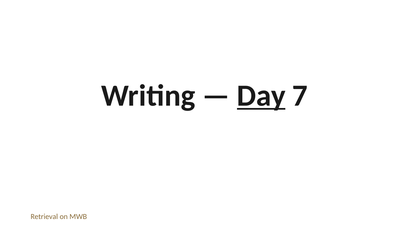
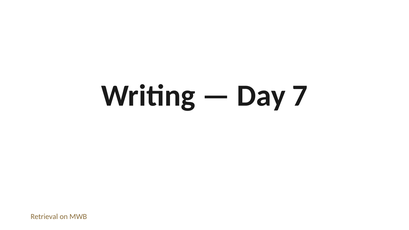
Day underline: present -> none (261, 96)
